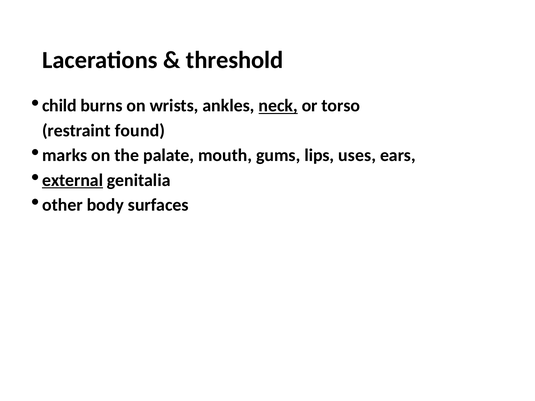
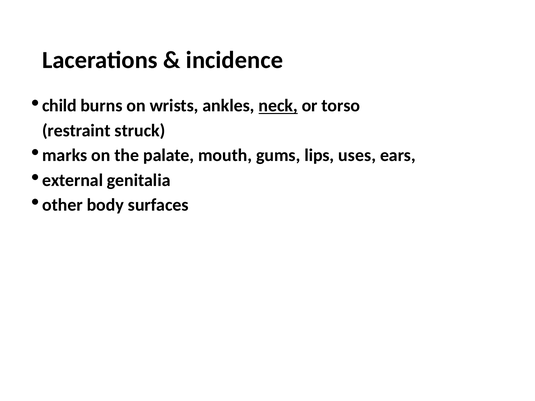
threshold: threshold -> incidence (235, 60)
found: found -> struck (140, 131)
external underline: present -> none (73, 180)
